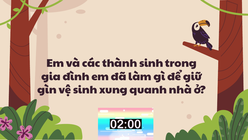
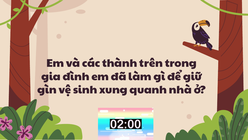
thành sinh: sinh -> trên (151, 63)
